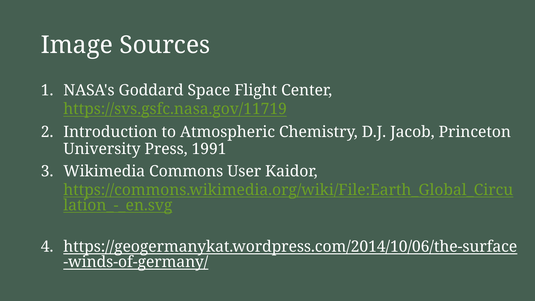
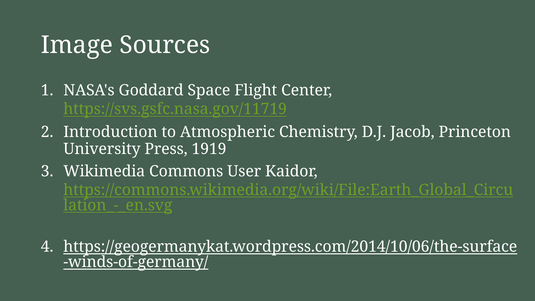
1991: 1991 -> 1919 (209, 149)
